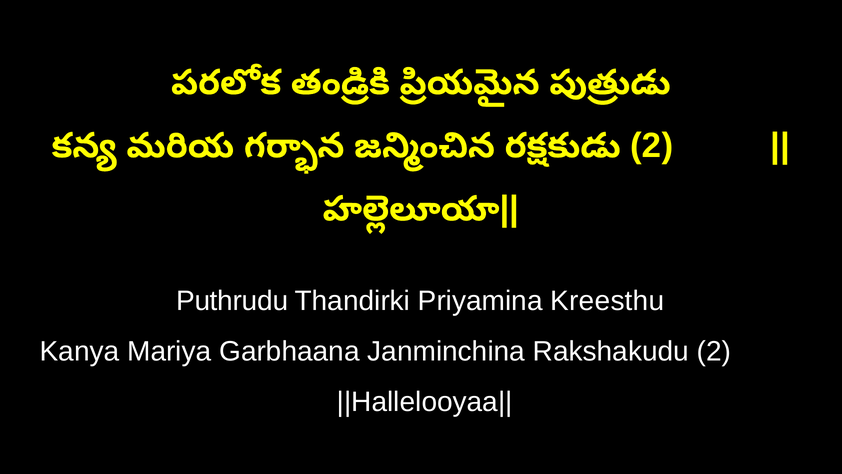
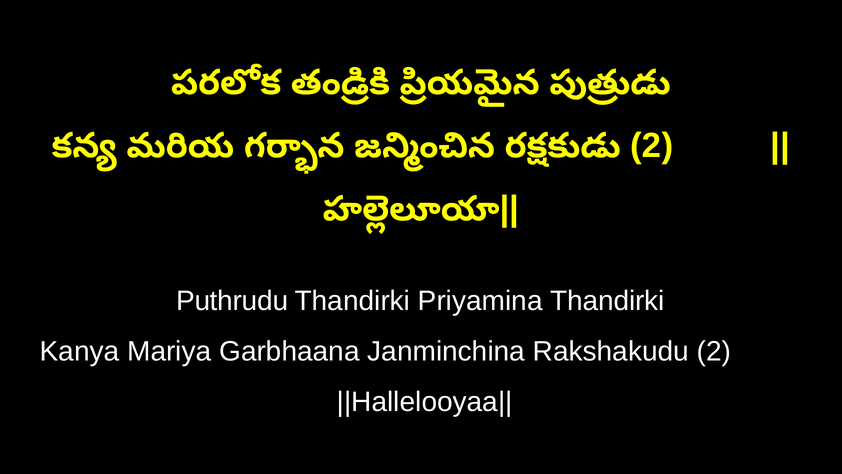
Priyamina Kreesthu: Kreesthu -> Thandirki (607, 301)
